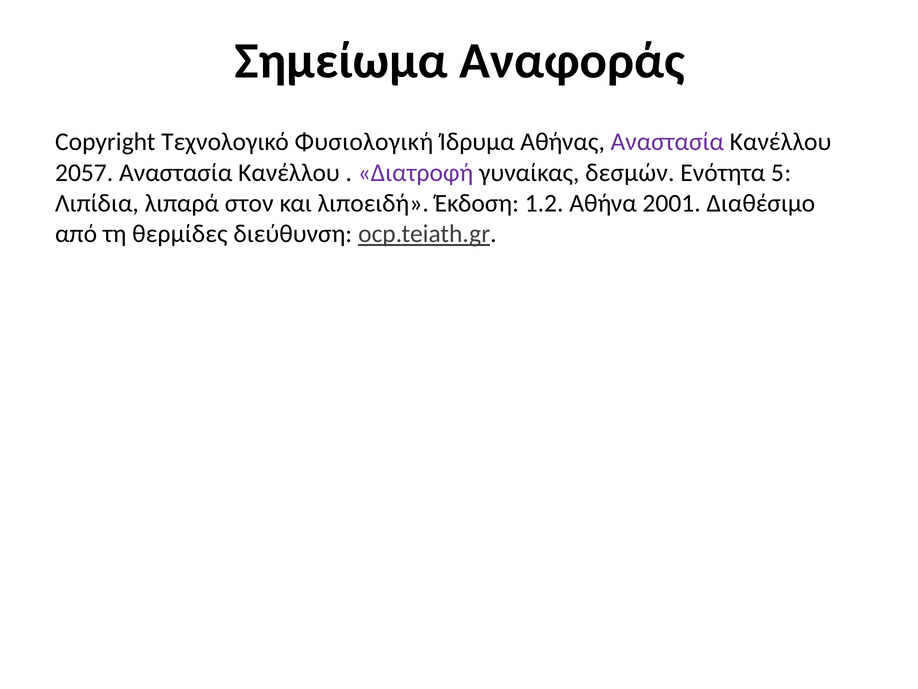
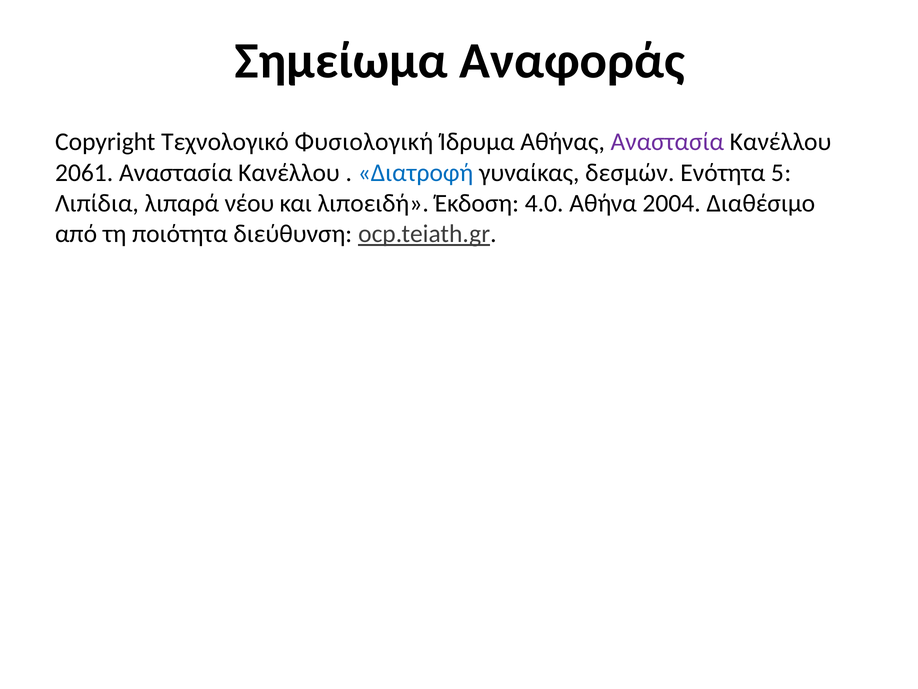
2057: 2057 -> 2061 (84, 173)
Διατροφή colour: purple -> blue (416, 173)
στον: στον -> νέου (249, 203)
1.2: 1.2 -> 4.0 (544, 203)
2001: 2001 -> 2004 (672, 203)
θερμίδες: θερμίδες -> ποιότητα (180, 234)
